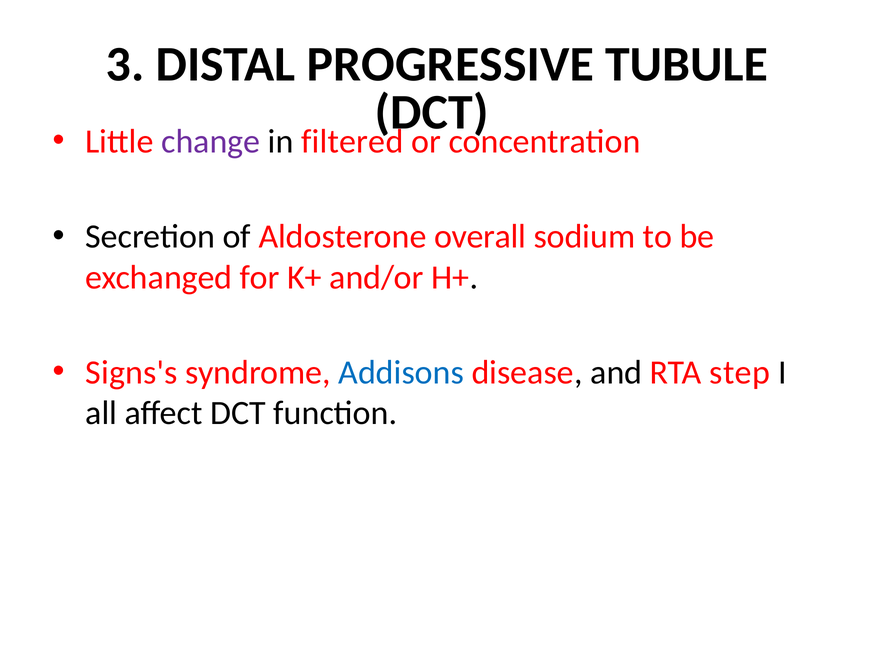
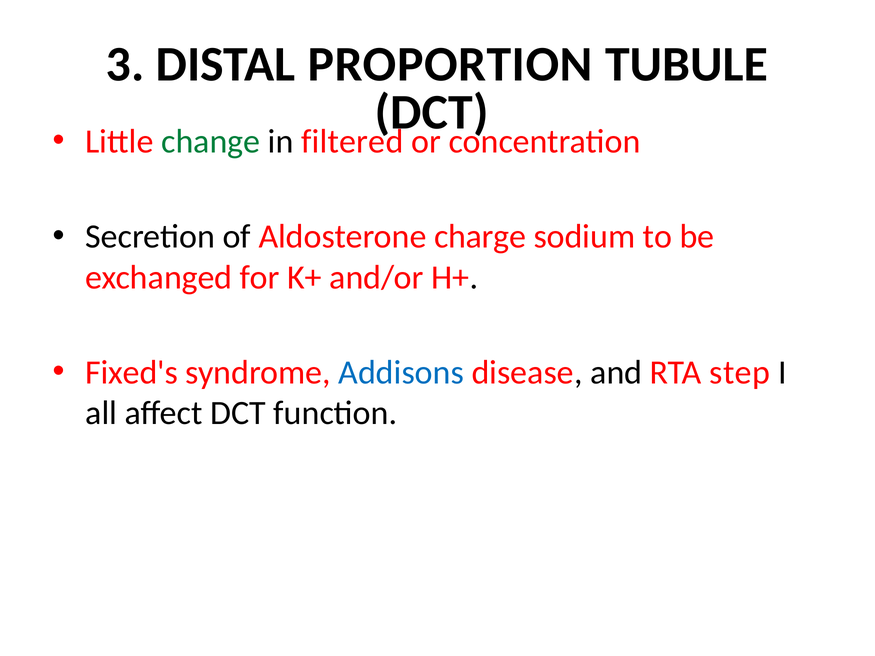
PROGRESSIVE: PROGRESSIVE -> PROPORTION (450, 65)
change colour: purple -> green (211, 142)
overall: overall -> charge (480, 237)
Signs's: Signs's -> Fixed's (132, 373)
